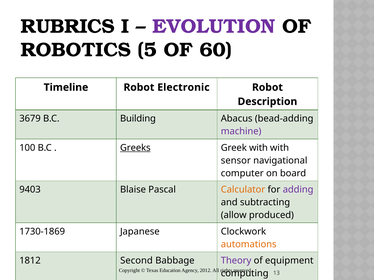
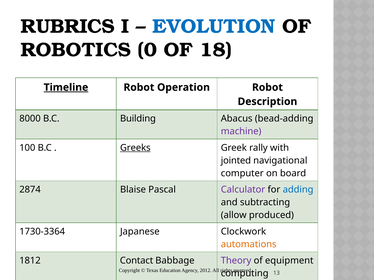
EVOLUTION colour: purple -> blue (214, 26)
5: 5 -> 0 (147, 50)
60: 60 -> 18 (216, 50)
Timeline underline: none -> present (66, 88)
Electronic: Electronic -> Operation (184, 88)
3679: 3679 -> 8000 (30, 119)
Greek with: with -> rally (258, 148)
sensor: sensor -> jointed (236, 161)
9403: 9403 -> 2874 (30, 190)
Calculator colour: orange -> purple (243, 190)
adding colour: purple -> blue (298, 190)
1730-1869: 1730-1869 -> 1730-3364 (42, 232)
Second: Second -> Contact (137, 261)
